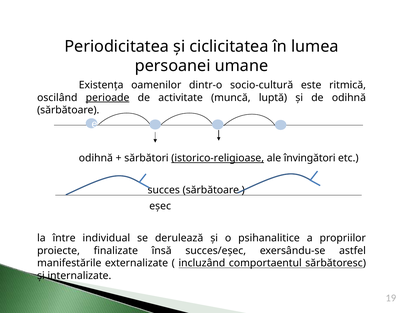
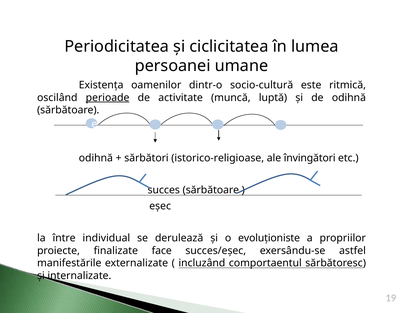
istorico-religioase underline: present -> none (218, 158)
psihanalitice: psihanalitice -> evoluționiste (269, 238)
însă: însă -> face (162, 250)
